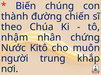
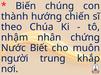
đường: đường -> hướng (47, 17)
Kitô: Kitô -> Biết (39, 48)
